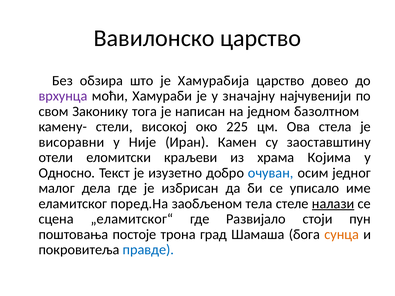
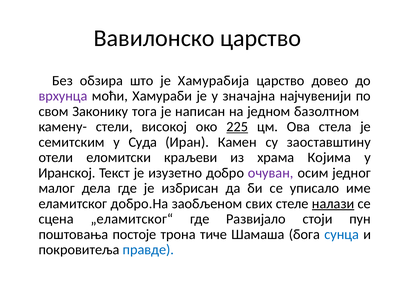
значајну: значајну -> значајна (249, 96)
225 underline: none -> present (237, 127)
висоравни: висоравни -> семитским (72, 142)
Није: Није -> Суда (143, 142)
Односно: Односно -> Иранској (67, 173)
очуван colour: blue -> purple (271, 173)
поред.На: поред.На -> добро.На (139, 204)
тела: тела -> свих (259, 204)
град: град -> тиче (213, 235)
сунца colour: orange -> blue (342, 235)
